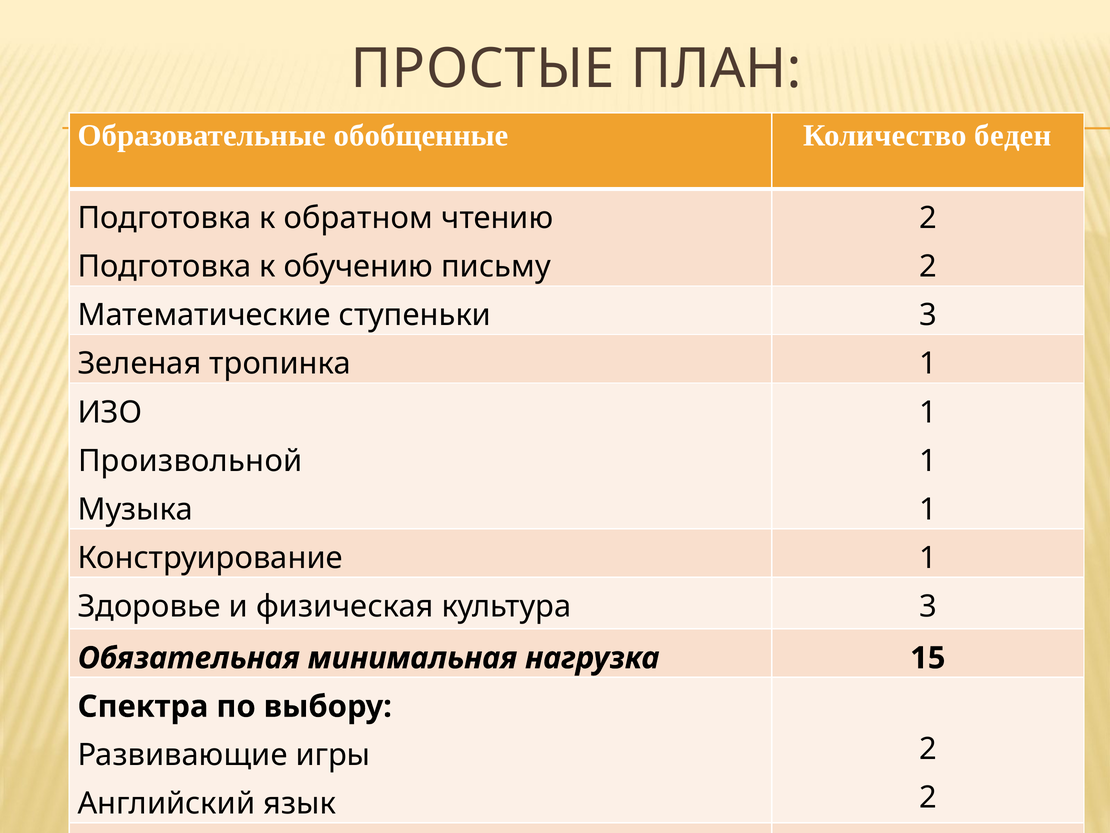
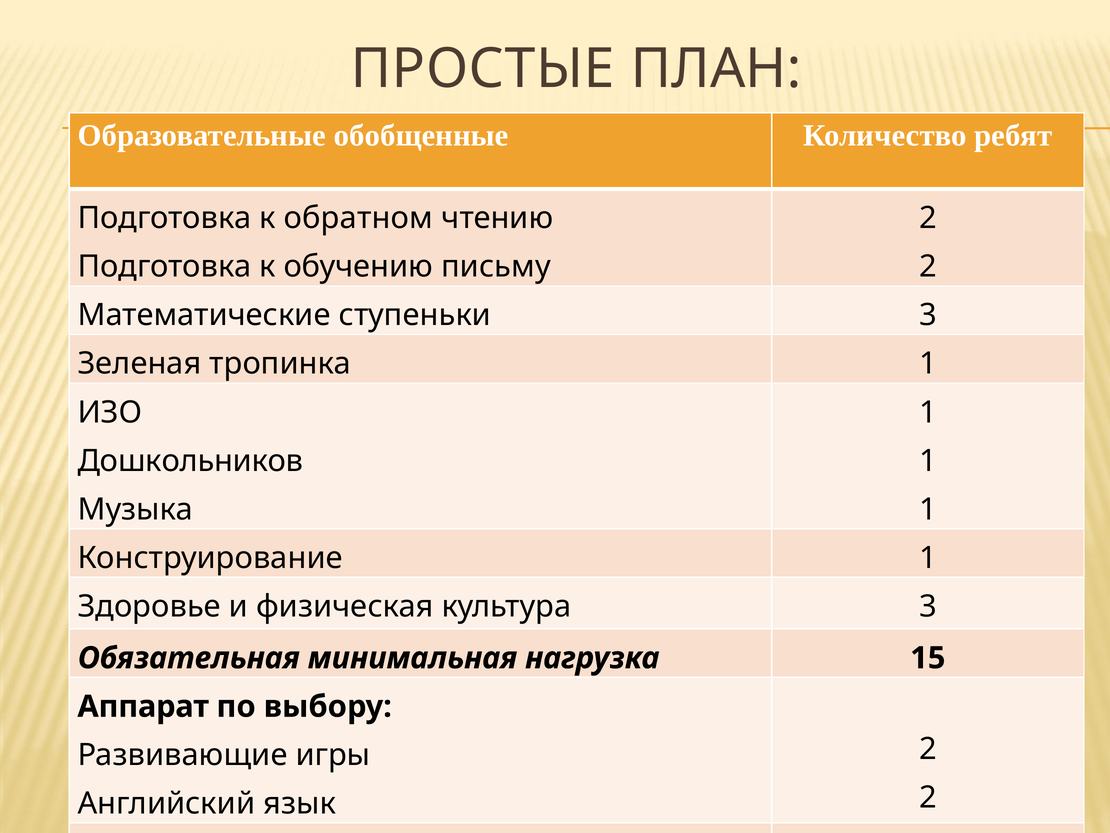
беден: беден -> ребят (1013, 135)
Произвольной: Произвольной -> Дошкольников (191, 461)
Спектра: Спектра -> Аппарат (143, 706)
